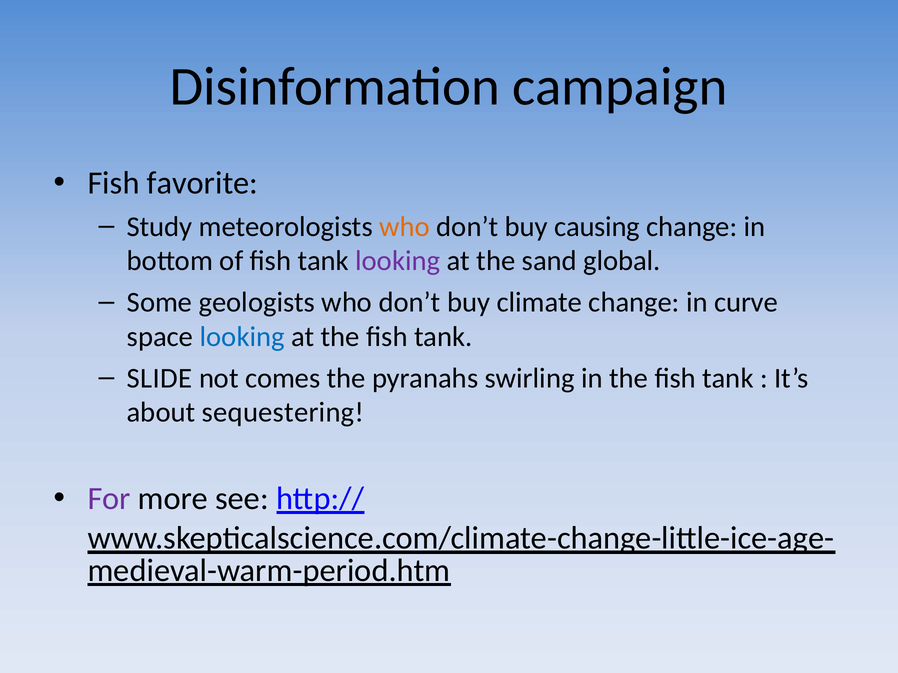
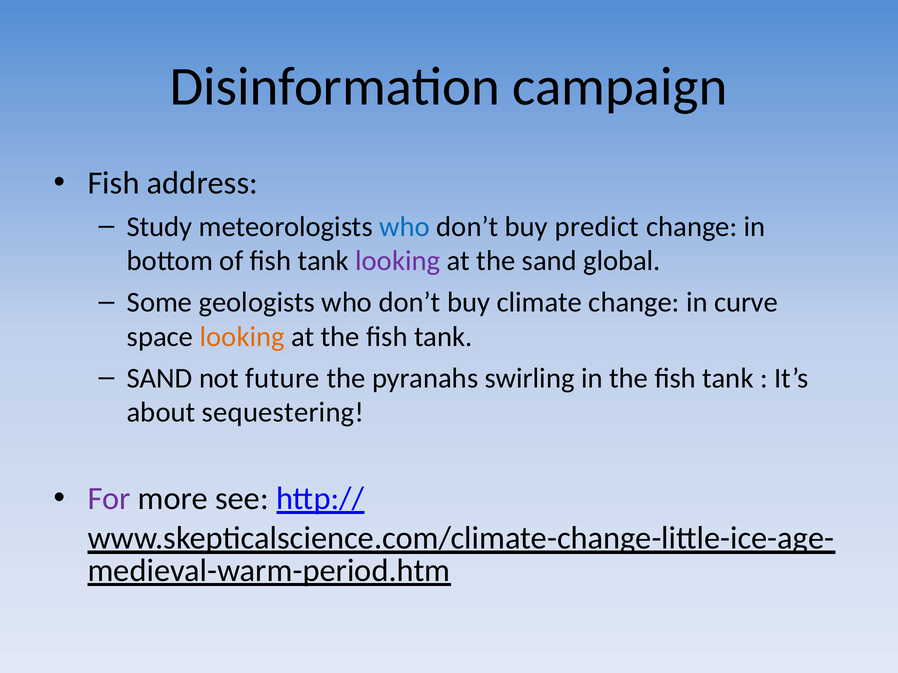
favorite: favorite -> address (202, 183)
who colour: orange -> blue (405, 227)
causing: causing -> predict (597, 227)
looking colour: blue -> orange (242, 337)
SLIDE: SLIDE -> SAND (160, 378)
comes: comes -> future (282, 378)
